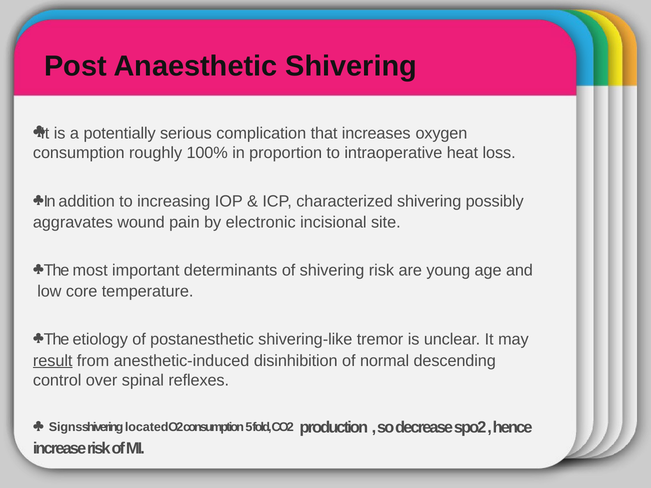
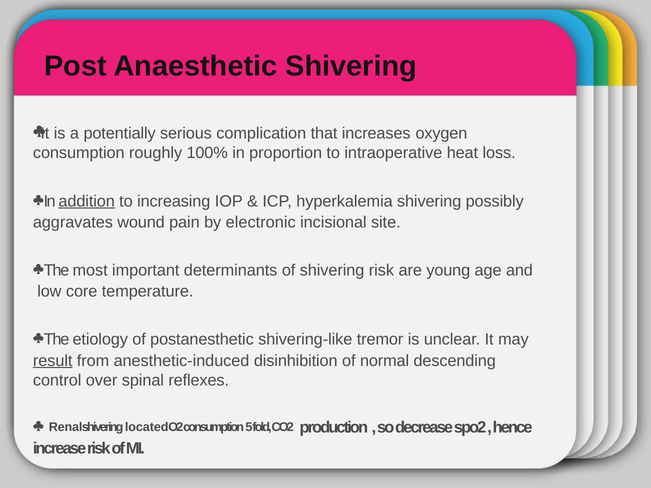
addition underline: none -> present (87, 201)
characterized: characterized -> hyperkalemia (345, 201)
Signs: Signs -> Renal (66, 428)
